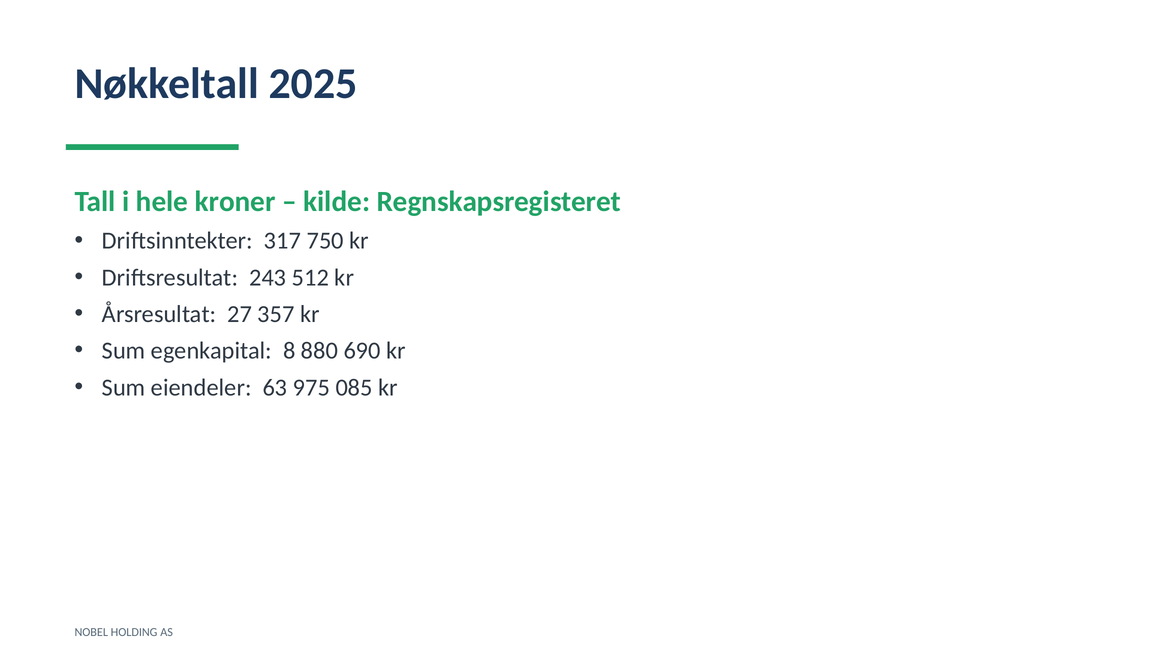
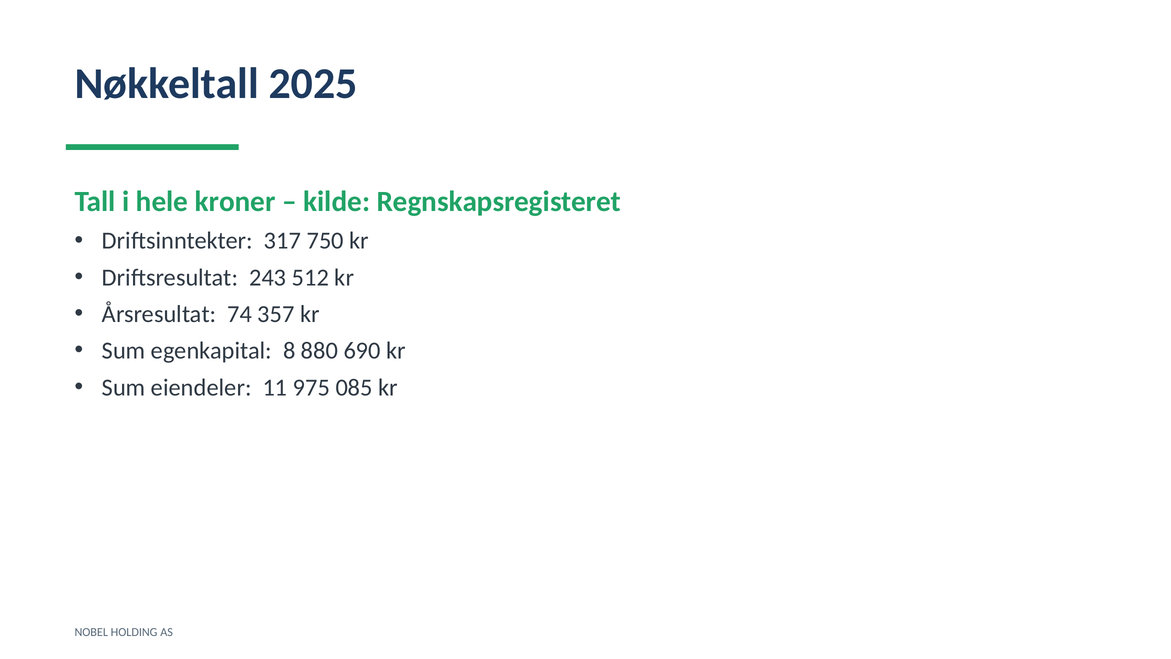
27: 27 -> 74 (240, 314)
63: 63 -> 11 (275, 387)
